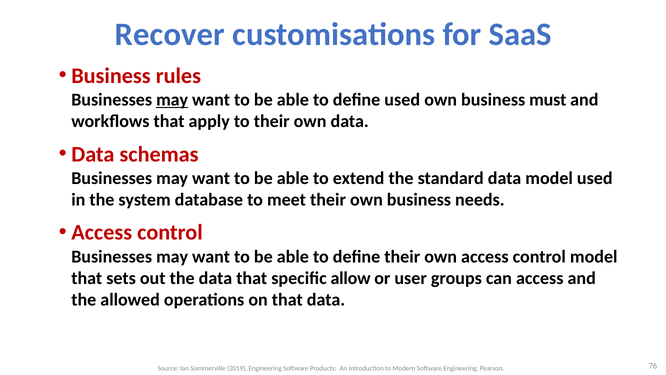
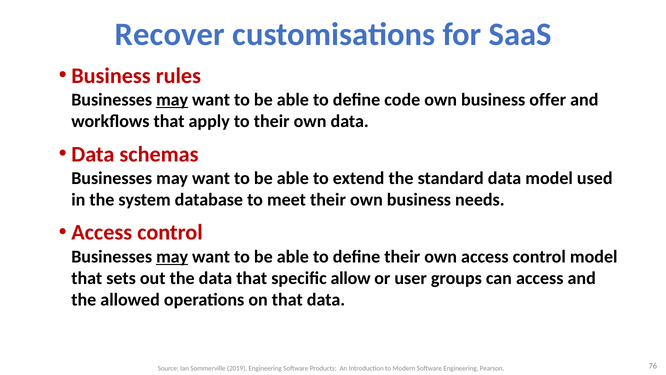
define used: used -> code (402, 100)
must: must -> offer (548, 100)
may underline: none -> present (172, 256)
